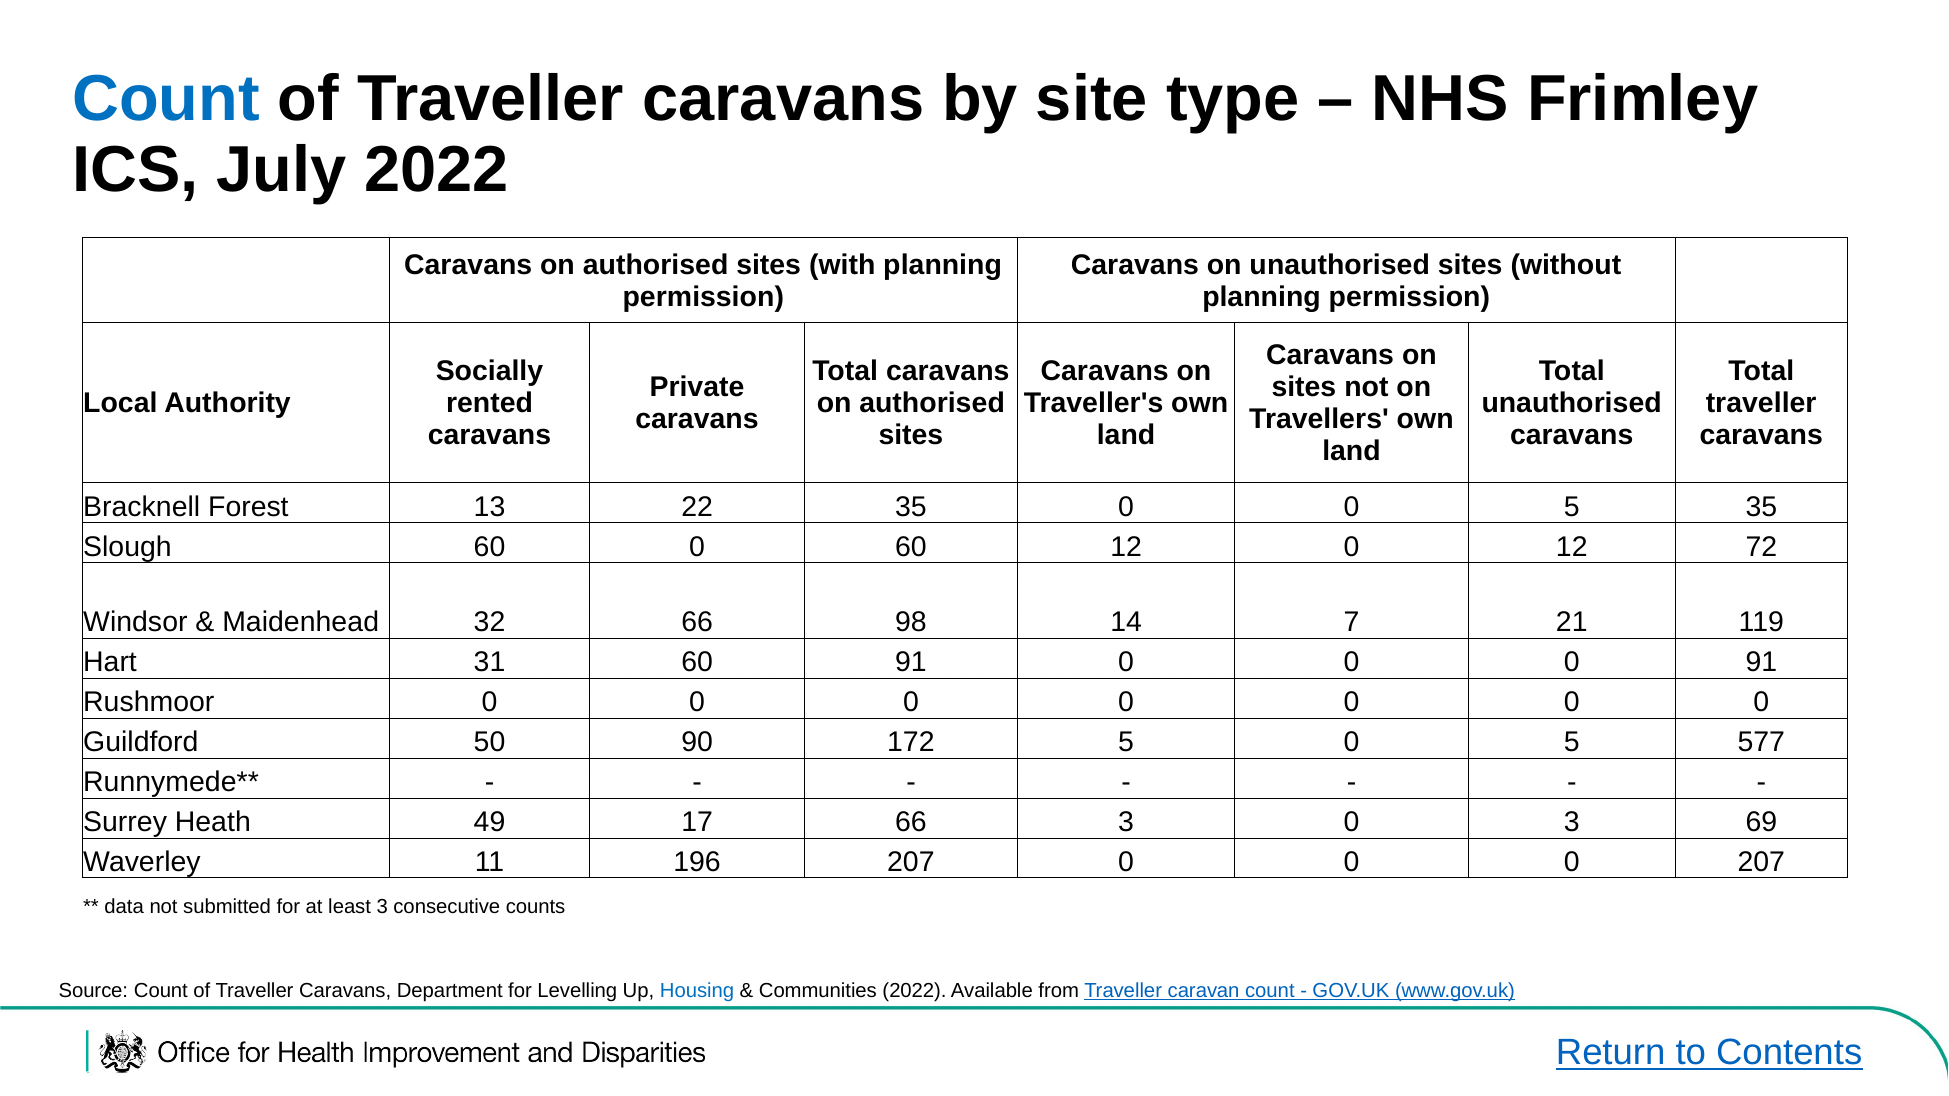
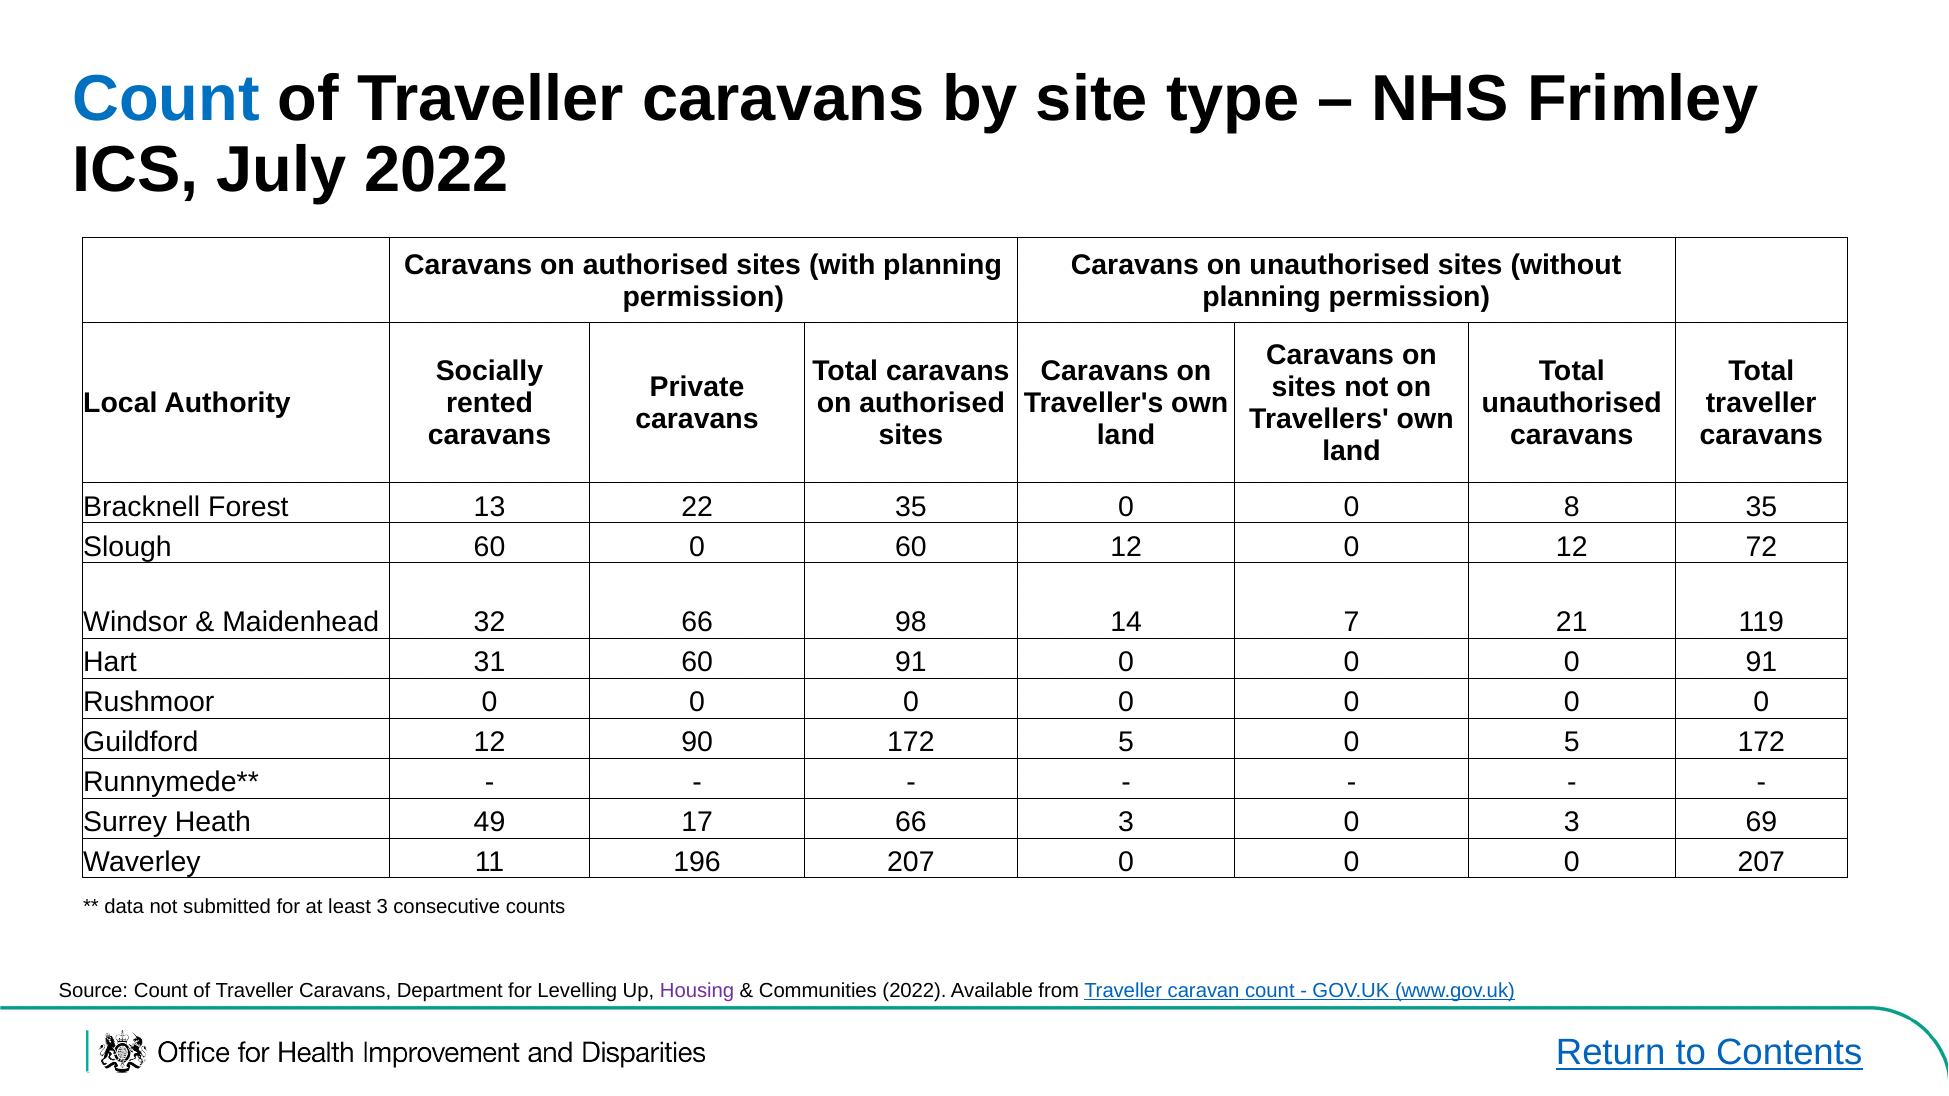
0 0 5: 5 -> 8 (1572, 507)
Guildford 50: 50 -> 12 (490, 743)
5 577: 577 -> 172 (1761, 743)
Housing colour: blue -> purple (697, 991)
